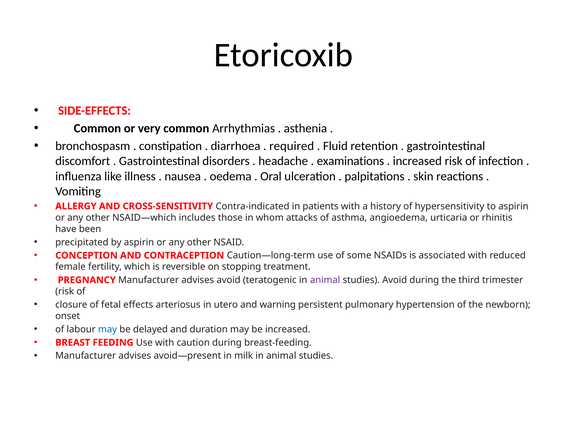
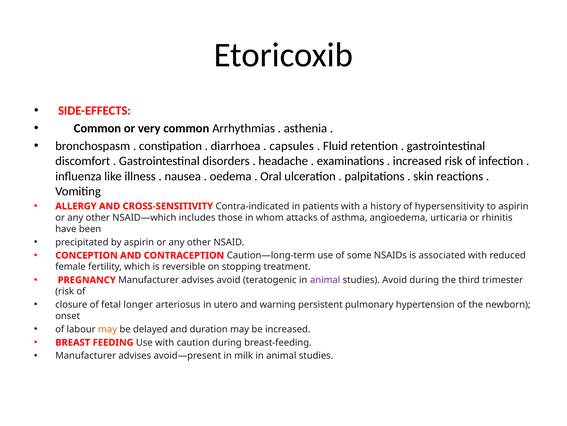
required: required -> capsules (292, 146)
effects: effects -> longer (138, 304)
may colour: blue -> orange (108, 329)
